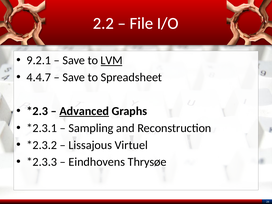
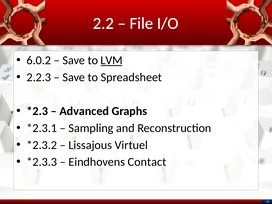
9.2.1: 9.2.1 -> 6.0.2 (39, 60)
4.4.7: 4.4.7 -> 2.2.3 (39, 77)
Advanced underline: present -> none (84, 111)
Thrysøe: Thrysøe -> Contact (147, 162)
